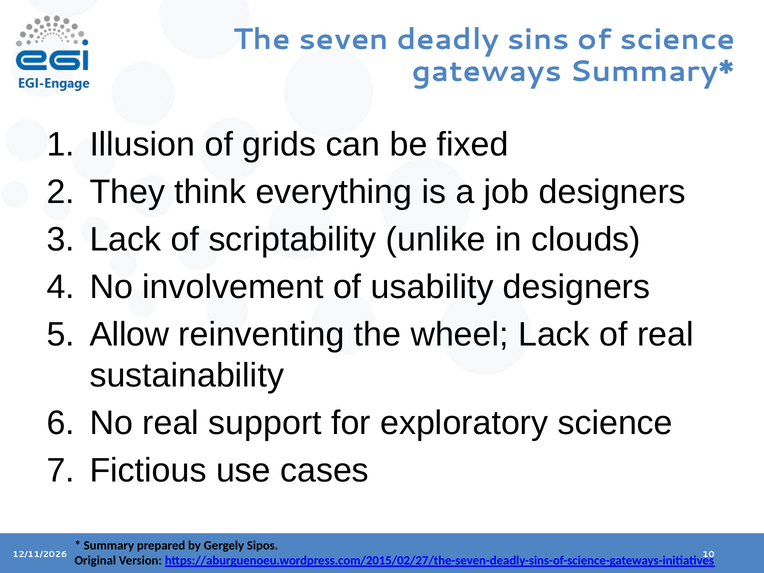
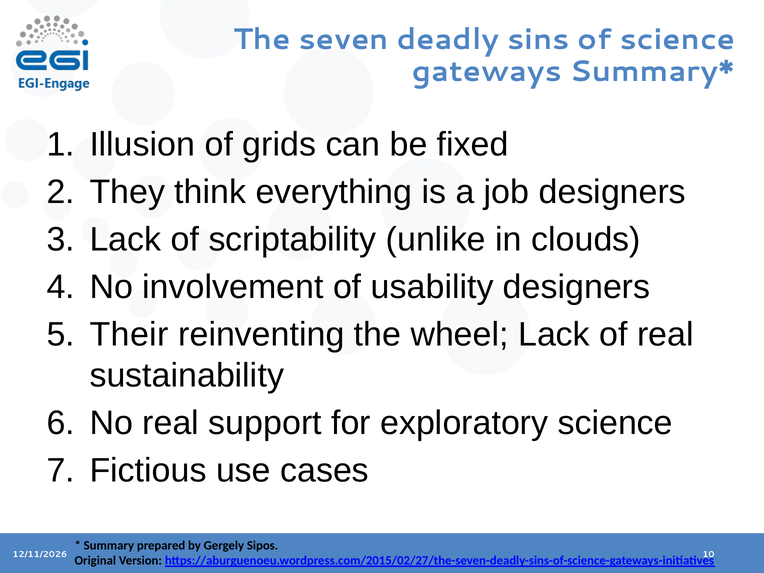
Allow: Allow -> Their (129, 335)
